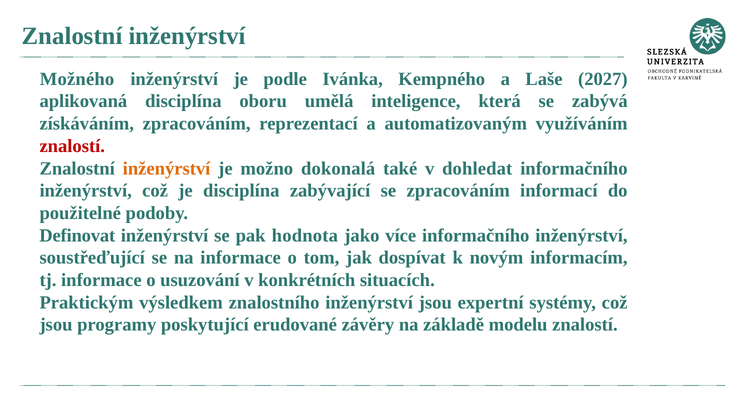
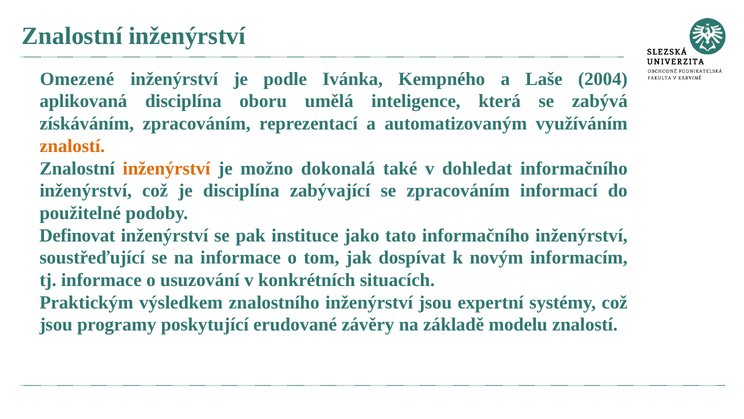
Možného: Možného -> Omezené (77, 79)
2027: 2027 -> 2004 (603, 79)
znalostí colour: red -> orange (72, 146)
hodnota: hodnota -> instituce (305, 235)
více: více -> tato (401, 235)
